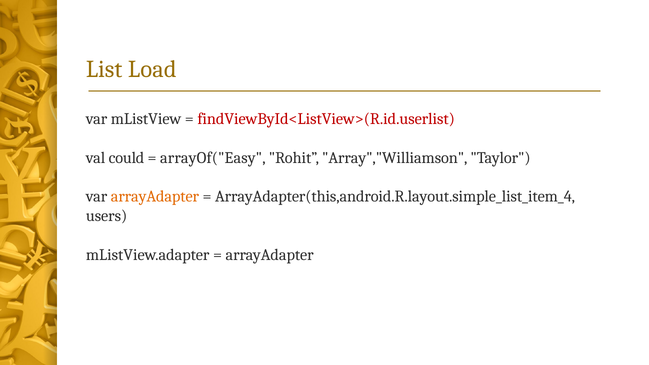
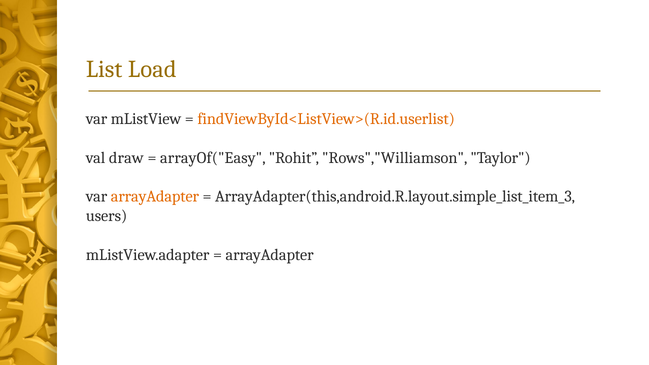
findViewById<ListView>(R.id.userlist colour: red -> orange (326, 119)
could: could -> draw (126, 158)
Array","Williamson: Array","Williamson -> Rows","Williamson (395, 158)
ArrayAdapter(this,android.R.layout.simple_list_item_4: ArrayAdapter(this,android.R.layout.simple_list_item_4 -> ArrayAdapter(this,android.R.layout.simple_list_item_3 (395, 197)
